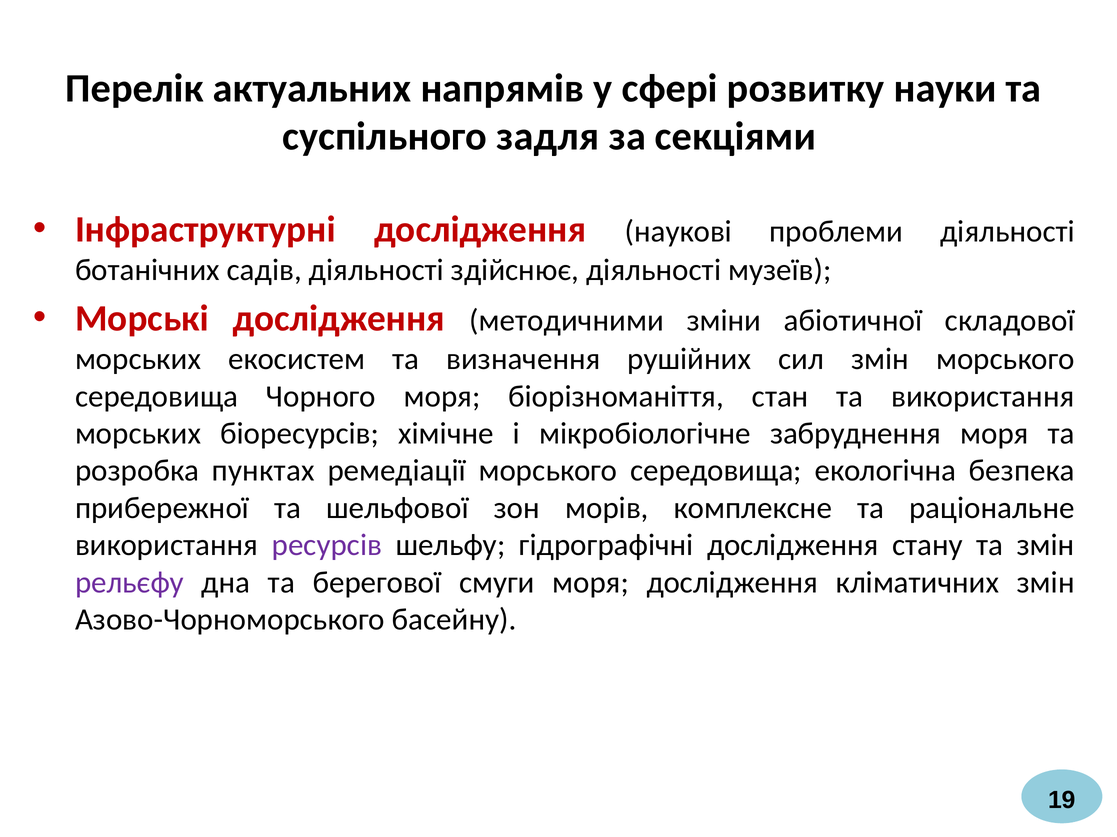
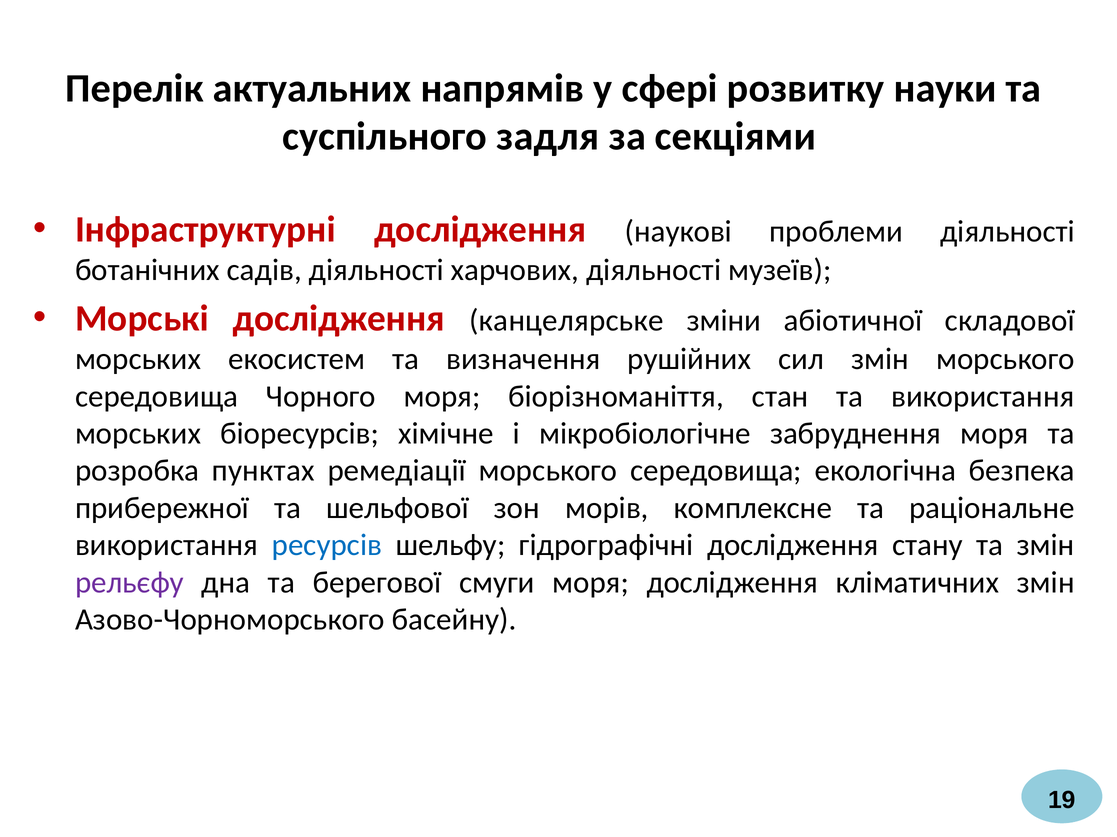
здійснює: здійснює -> харчових (515, 270)
методичними: методичними -> канцелярське (566, 321)
ресурсів colour: purple -> blue (327, 546)
